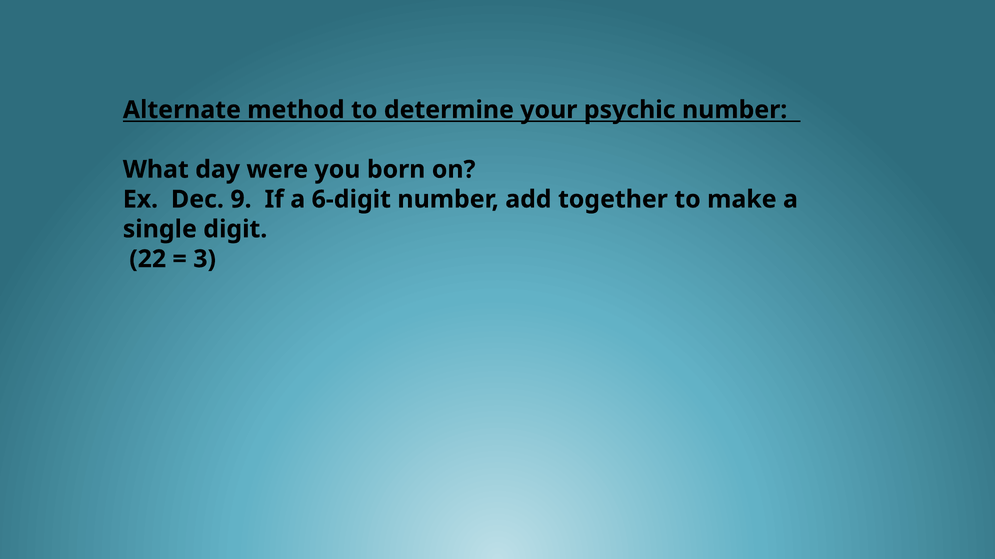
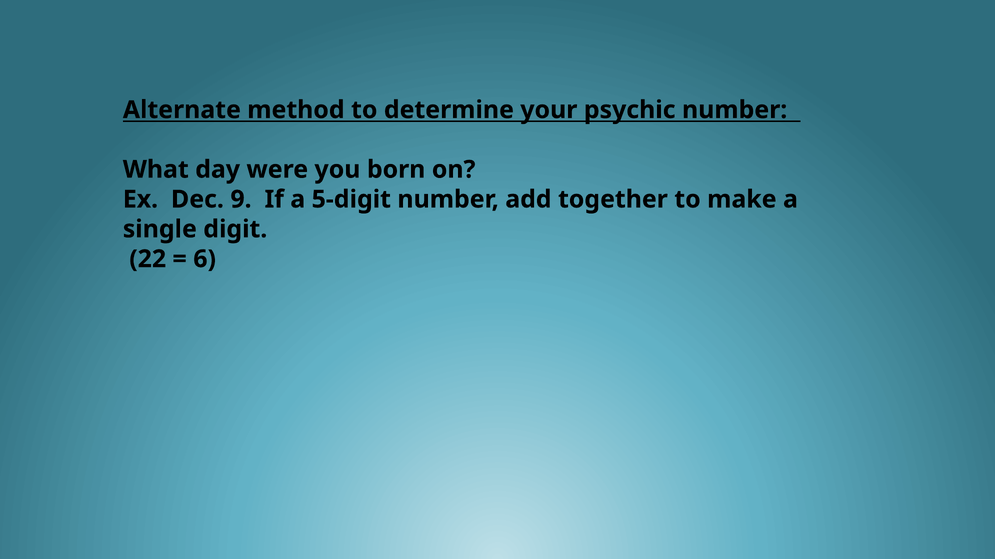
6-digit: 6-digit -> 5-digit (351, 200)
3: 3 -> 6 (205, 259)
